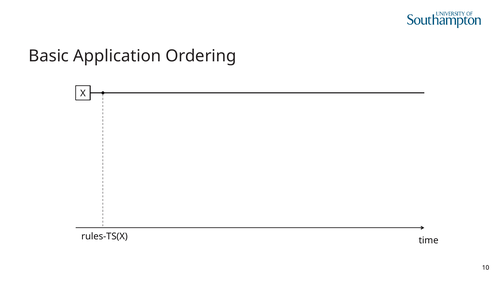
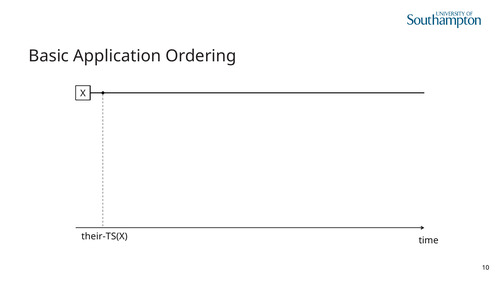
rules-TS(X: rules-TS(X -> their-TS(X (104, 237)
